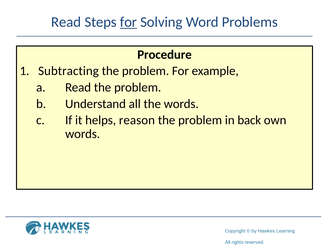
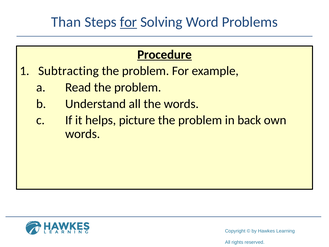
Read: Read -> Than (66, 22)
Procedure underline: none -> present (165, 55)
reason: reason -> picture (137, 120)
